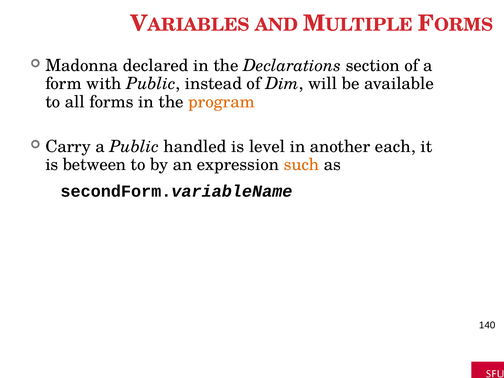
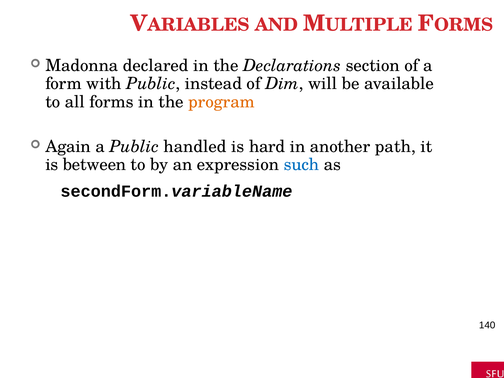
Carry: Carry -> Again (68, 147)
level: level -> hard (267, 147)
each: each -> path (395, 147)
such colour: orange -> blue (301, 165)
